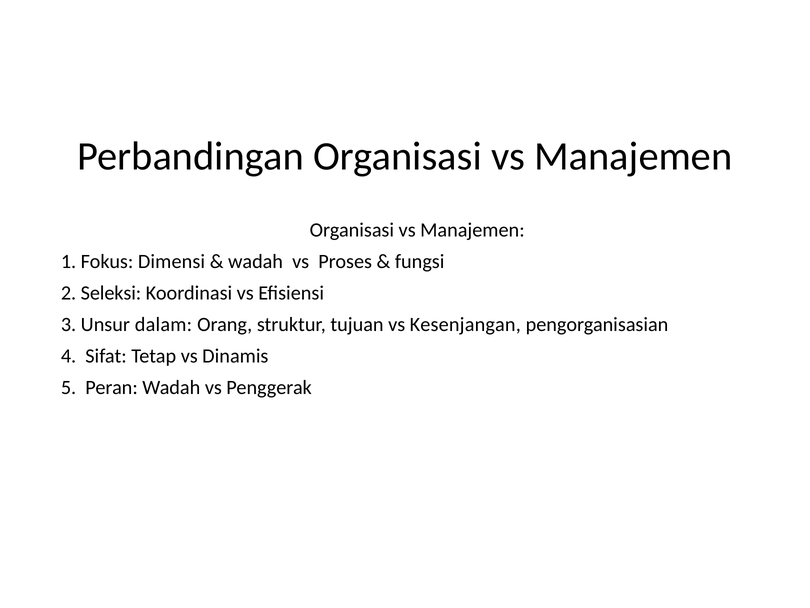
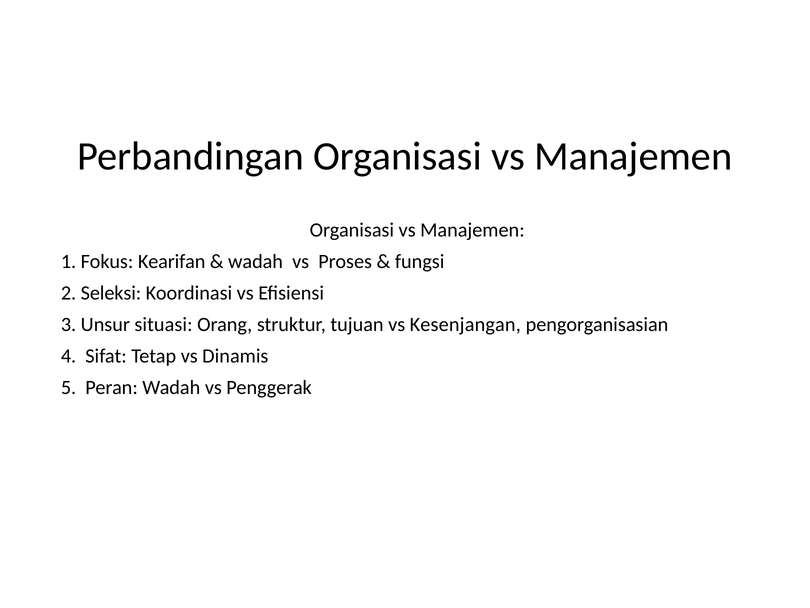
Dimensi: Dimensi -> Kearifan (172, 261)
dalam: dalam -> situasi (164, 324)
